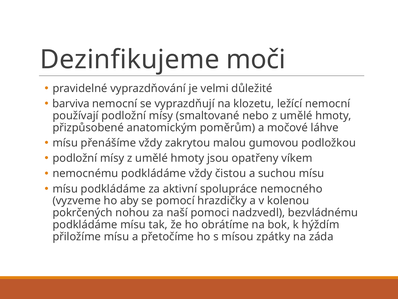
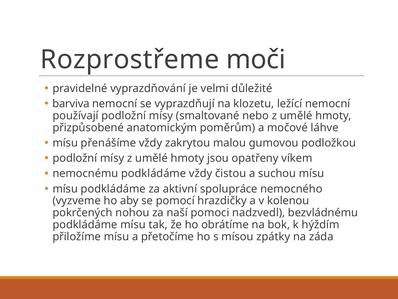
Dezinfikujeme: Dezinfikujeme -> Rozprostřeme (130, 59)
